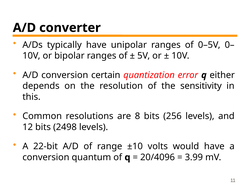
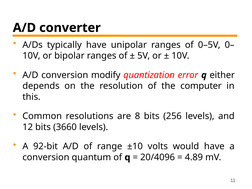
certain: certain -> modify (106, 75)
sensitivity: sensitivity -> computer (201, 86)
2498: 2498 -> 3660 (65, 127)
22-bit: 22-bit -> 92-bit (46, 146)
3.99: 3.99 -> 4.89 (194, 157)
